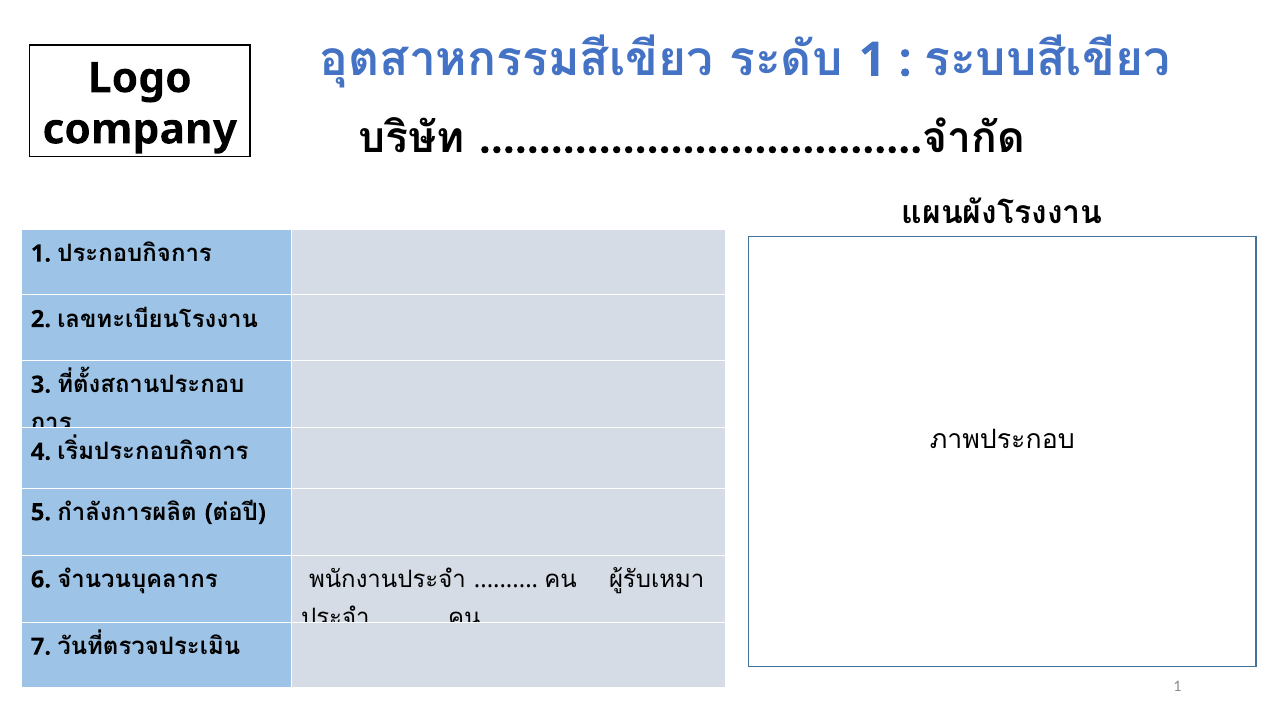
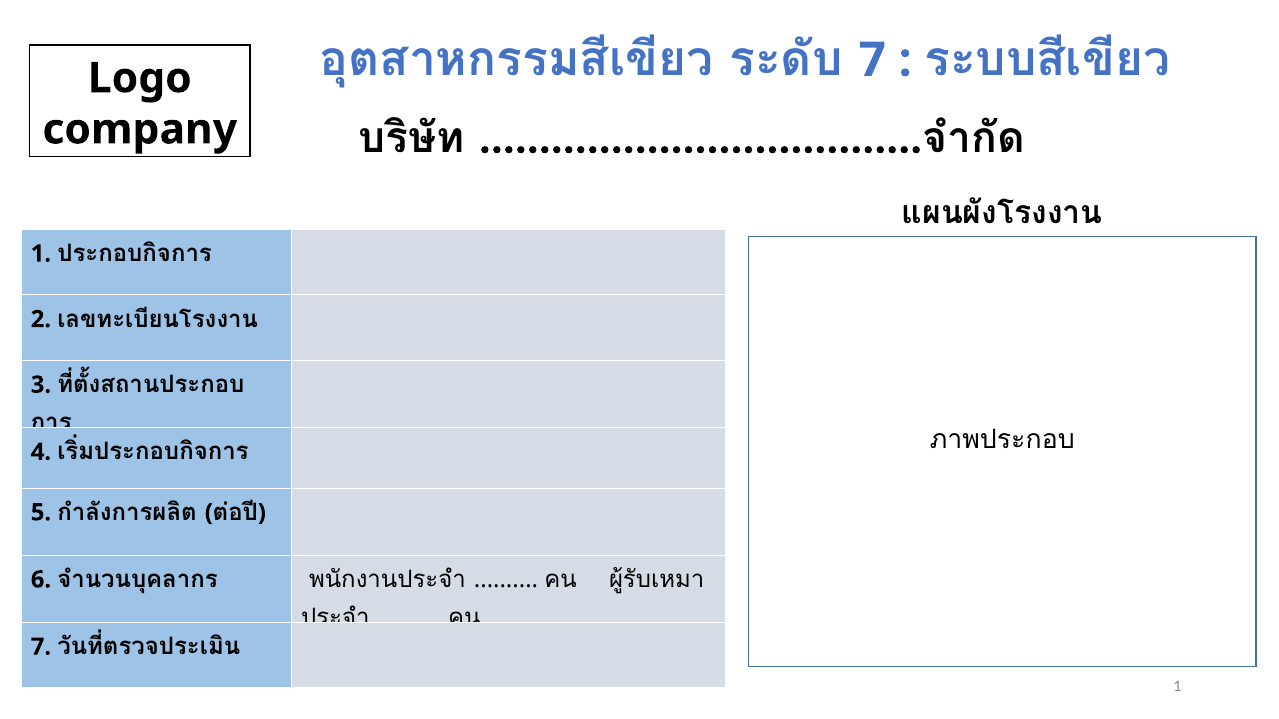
1: 1 -> 7 (872, 60)
